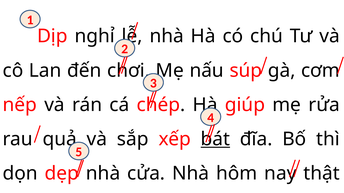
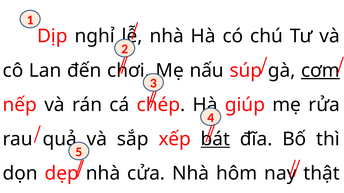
cơm underline: none -> present (320, 71)
